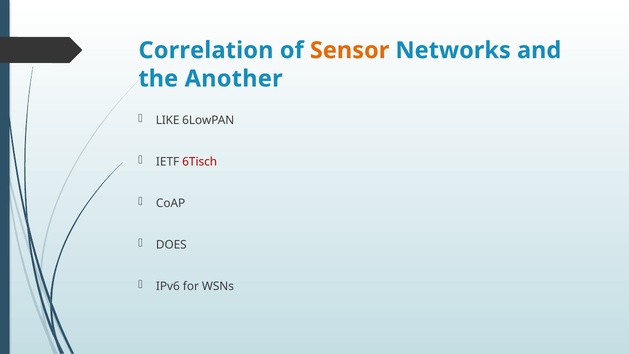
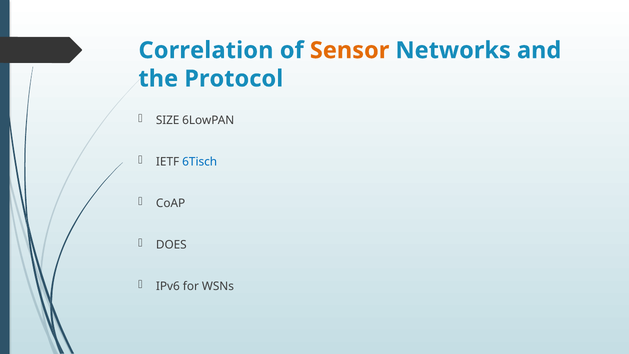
Another: Another -> Protocol (234, 79)
LIKE: LIKE -> SIZE (168, 120)
6Tisch colour: red -> blue (200, 162)
